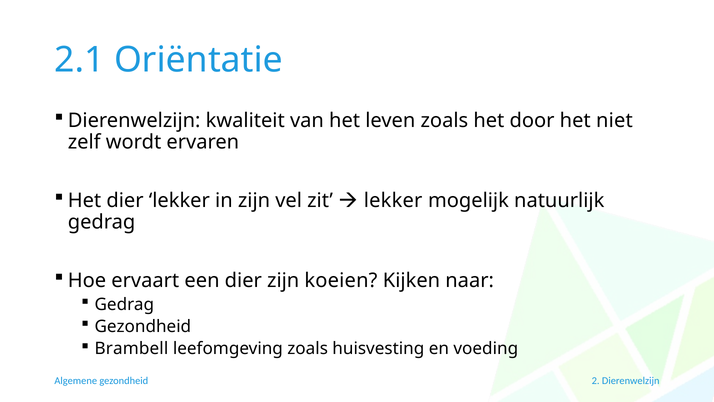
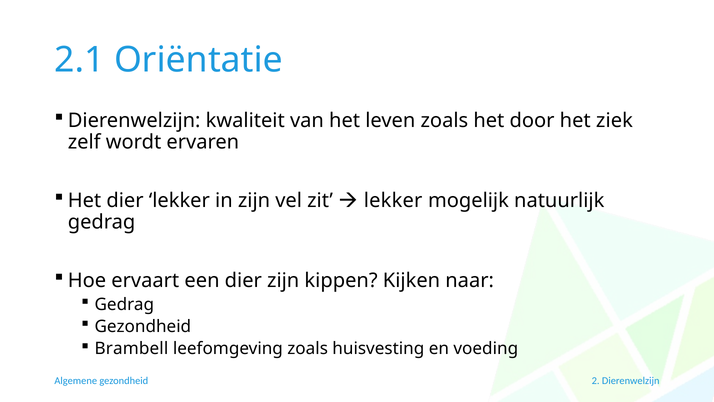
niet: niet -> ziek (614, 120)
koeien: koeien -> kippen (341, 280)
